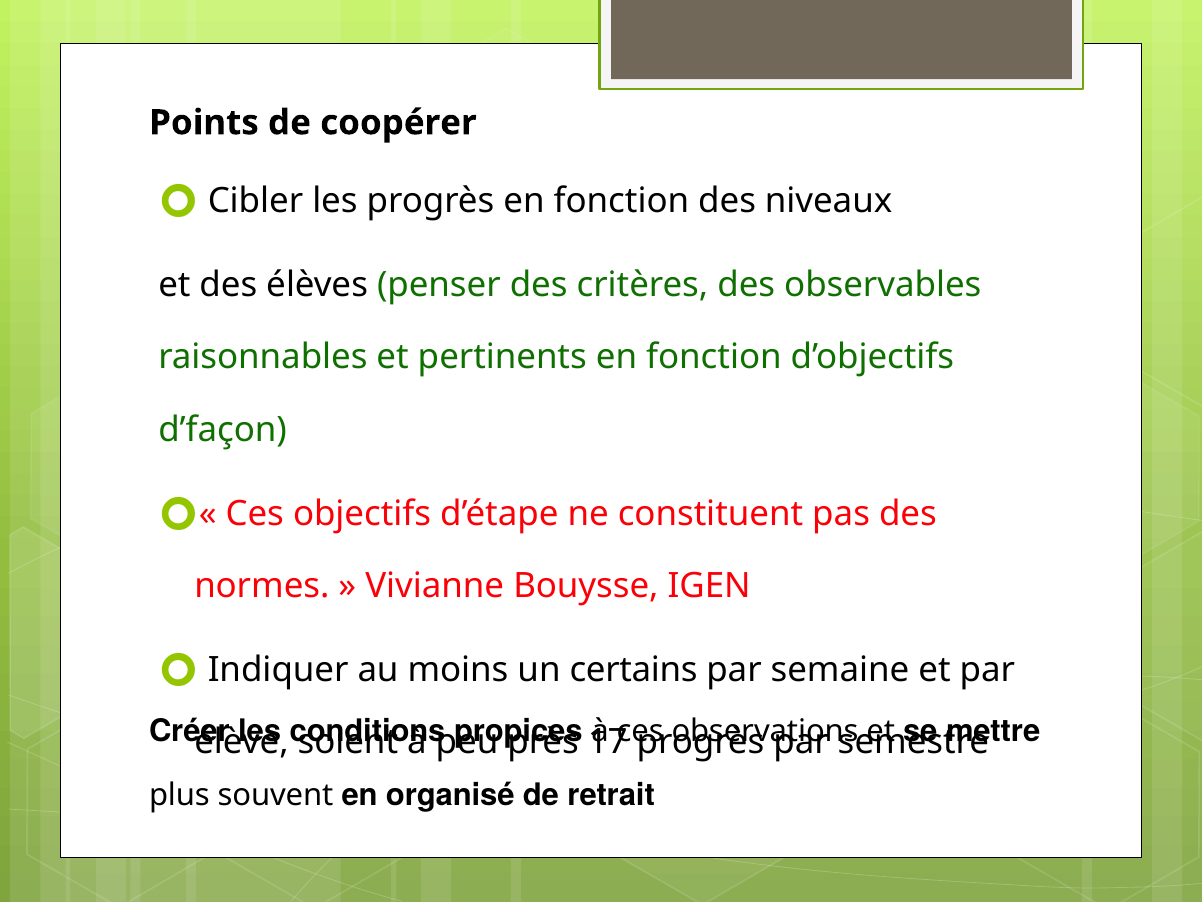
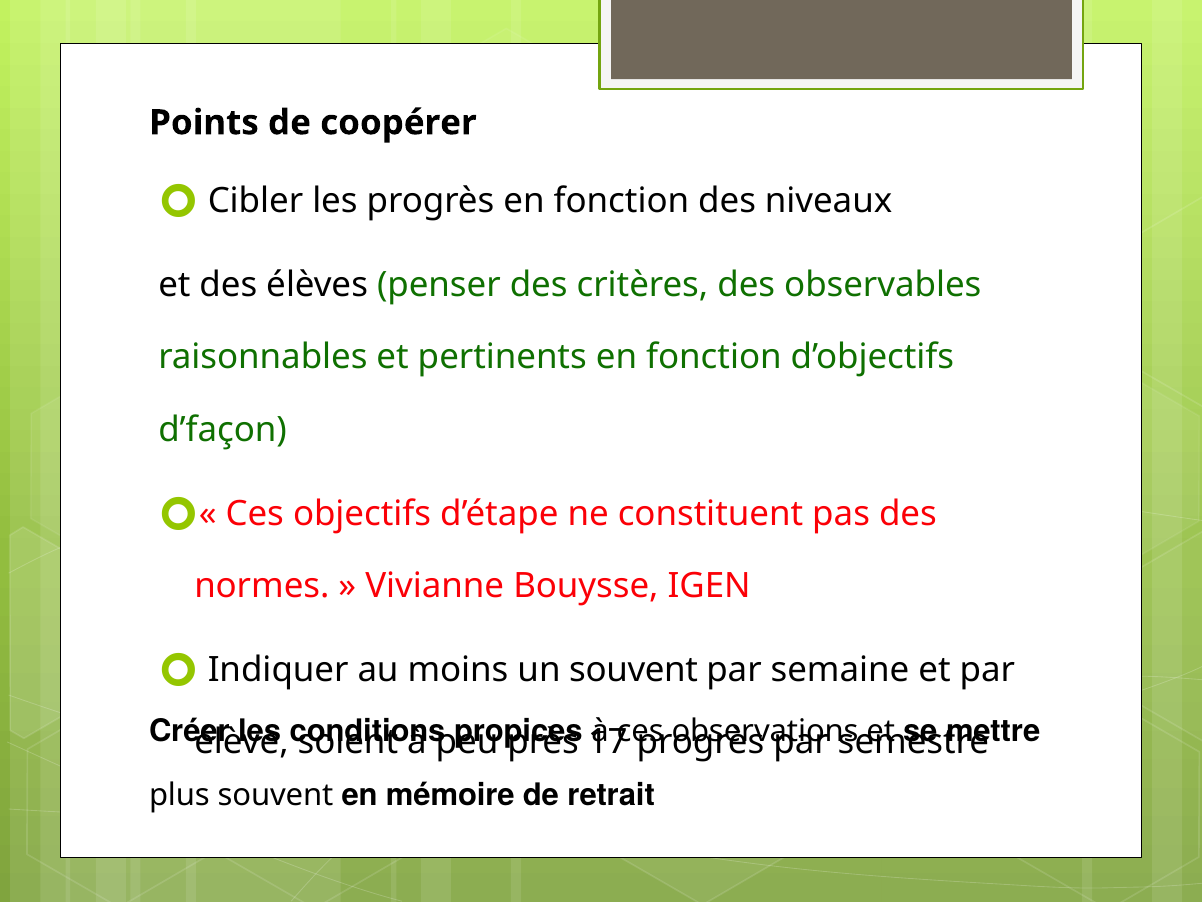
un certains: certains -> souvent (634, 670)
organisé: organisé -> mémoire (450, 794)
